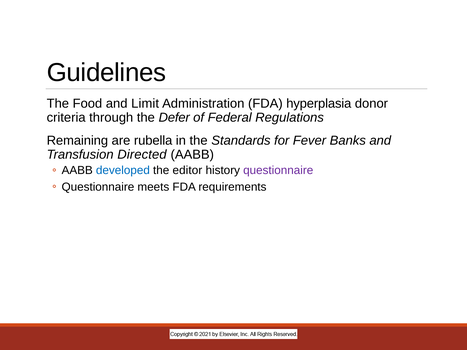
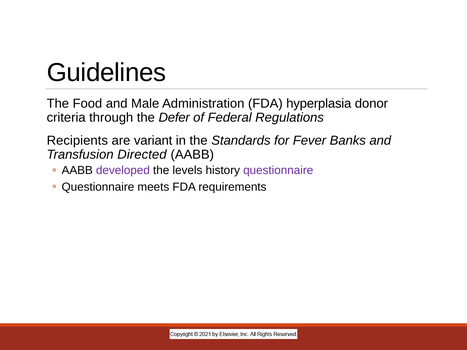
Limit: Limit -> Male (145, 104)
Remaining: Remaining -> Recipients (77, 141)
rubella: rubella -> variant (153, 141)
developed colour: blue -> purple (123, 171)
editor: editor -> levels (187, 171)
